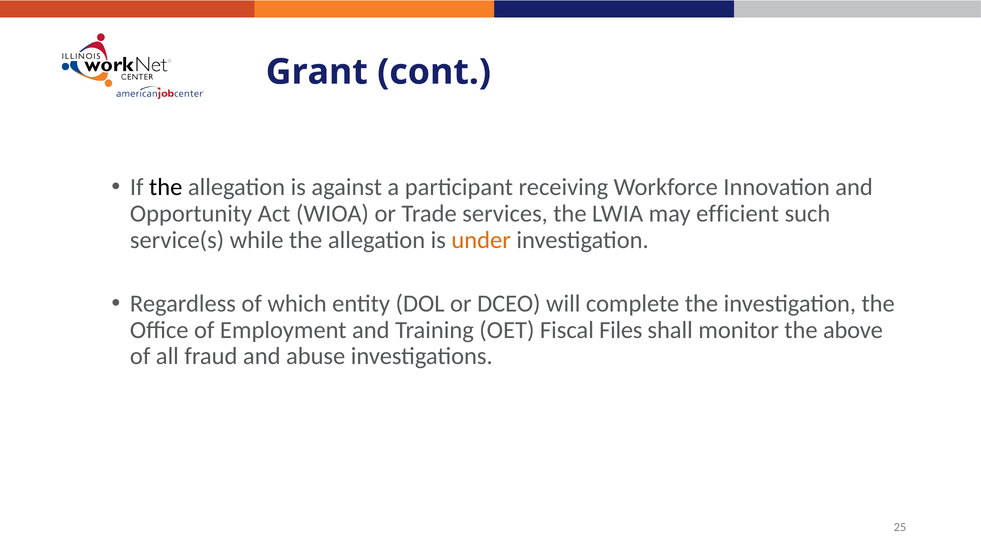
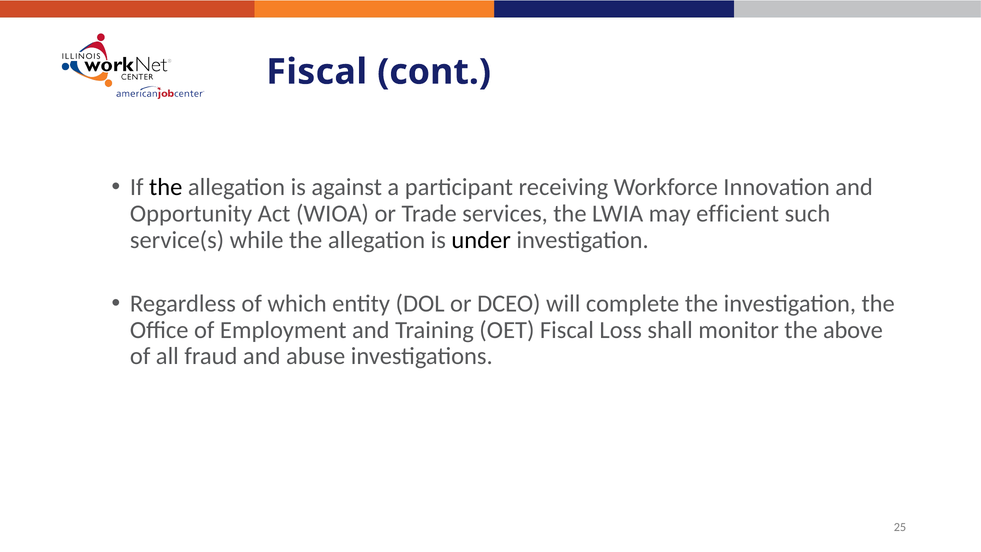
Grant: Grant -> Fiscal (317, 72)
under colour: orange -> black (481, 240)
Files: Files -> Loss (621, 330)
